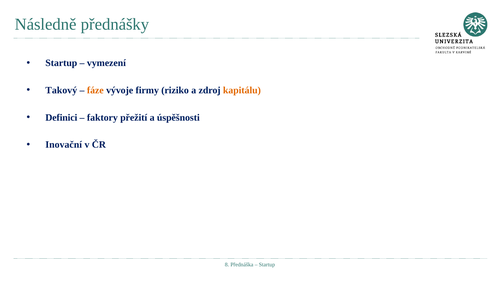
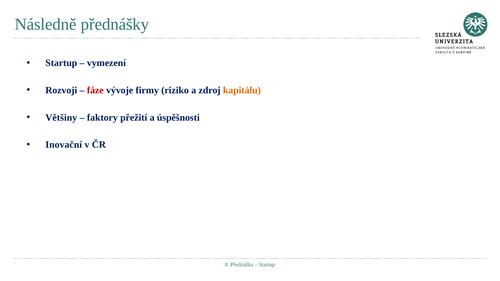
Takový: Takový -> Rozvoji (61, 90)
fáze colour: orange -> red (95, 90)
Definici: Definici -> Většiny (61, 118)
